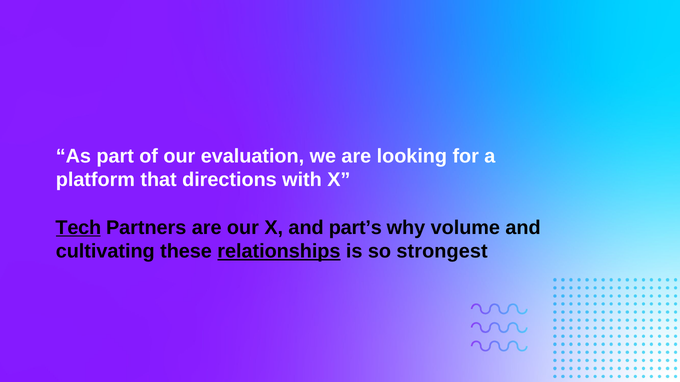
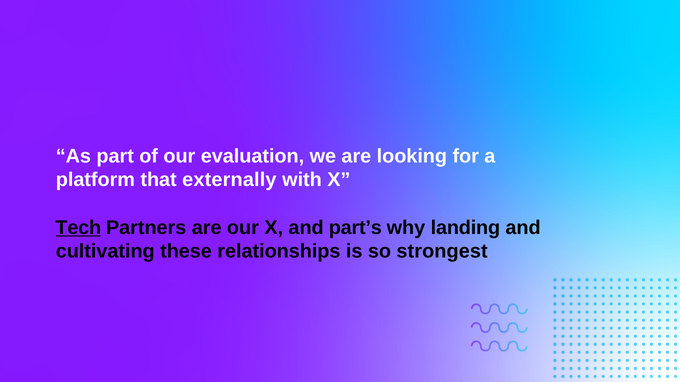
directions: directions -> externally (229, 180)
volume: volume -> landing (465, 228)
relationships underline: present -> none (279, 252)
